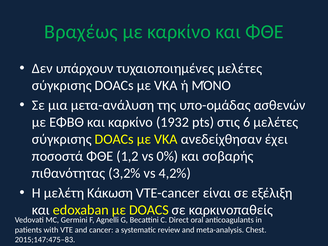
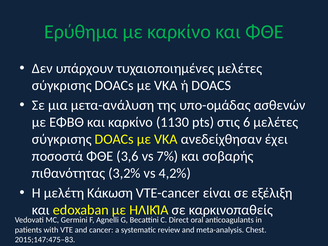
Βραχέως: Βραχέως -> Ερύθημα (81, 32)
ή ΜΌΝΟ: ΜΌΝΟ -> DOACS (211, 85)
1932: 1932 -> 1130 (173, 122)
1,2: 1,2 -> 3,6 (128, 156)
0%: 0% -> 7% (167, 156)
με DOACS: DOACS -> ΗΛΙΚΊΑ (149, 210)
